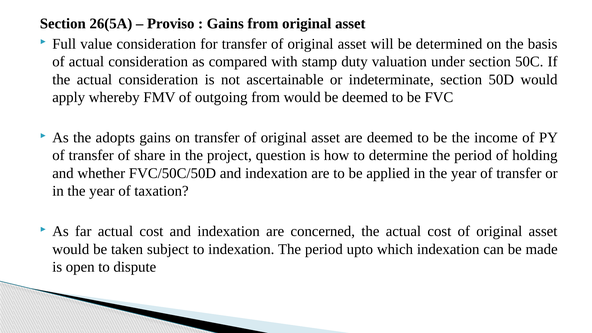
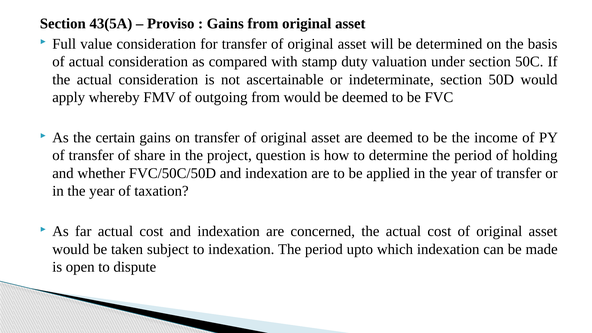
26(5A: 26(5A -> 43(5A (111, 24)
adopts: adopts -> certain (115, 138)
